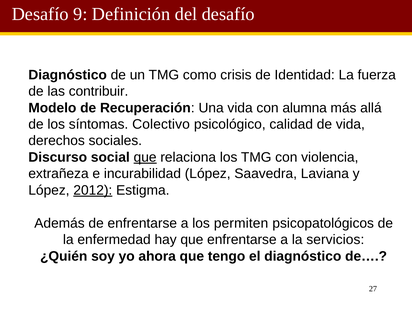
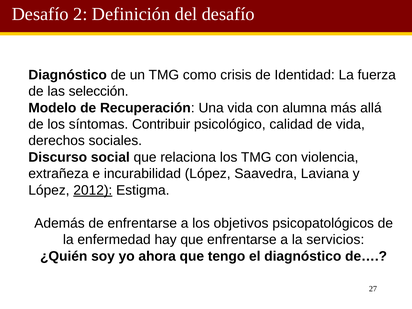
9: 9 -> 2 (80, 14)
contribuir: contribuir -> selección (99, 91)
Colectivo: Colectivo -> Contribuir (161, 124)
que underline: present -> none (145, 157)
permiten: permiten -> objetivos (241, 223)
